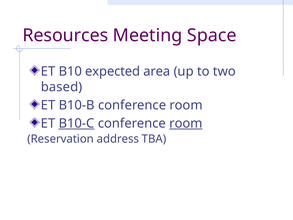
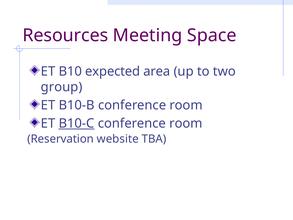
based: based -> group (62, 87)
room underline: present -> none (186, 123)
address: address -> website (118, 139)
